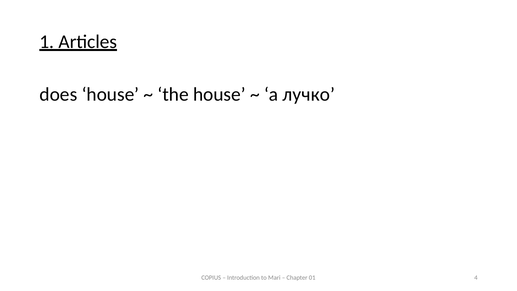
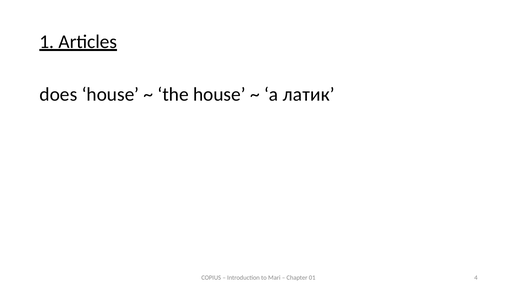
лучко: лучко -> латик (309, 94)
